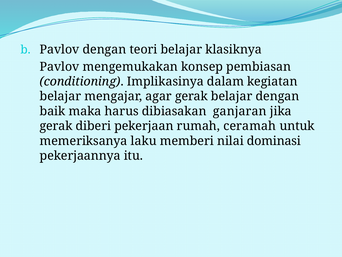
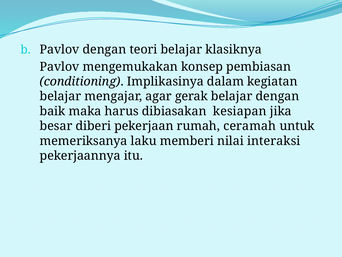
ganjaran: ganjaran -> kesiapan (240, 111)
gerak: gerak -> besar (56, 126)
dominasi: dominasi -> interaksi (274, 141)
